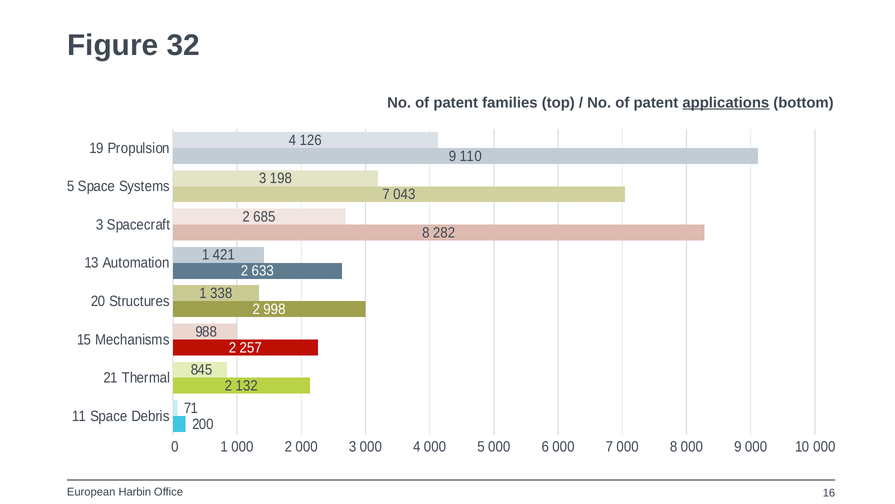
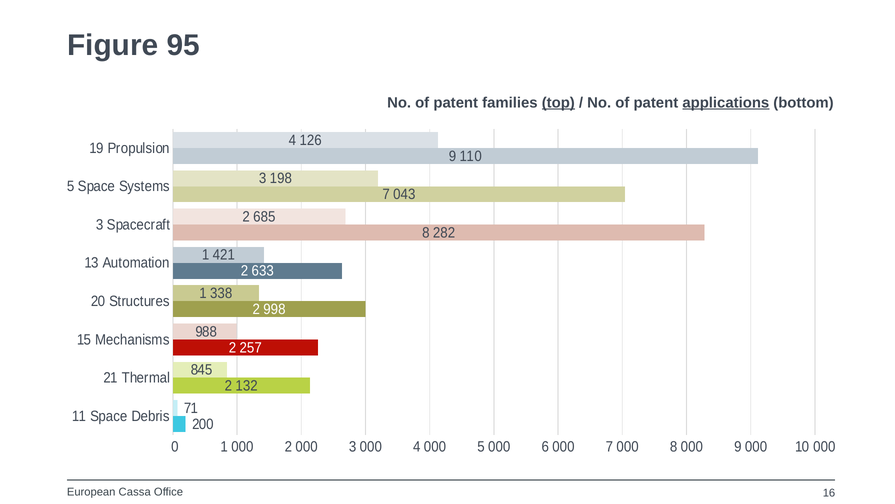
32: 32 -> 95 (183, 45)
top underline: none -> present (558, 103)
Harbin: Harbin -> Cassa (135, 491)
